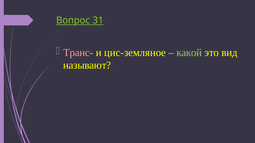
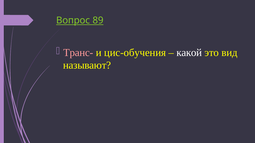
31: 31 -> 89 (98, 20)
цис-земляное: цис-земляное -> цис-обучения (135, 53)
какой colour: light green -> white (189, 53)
